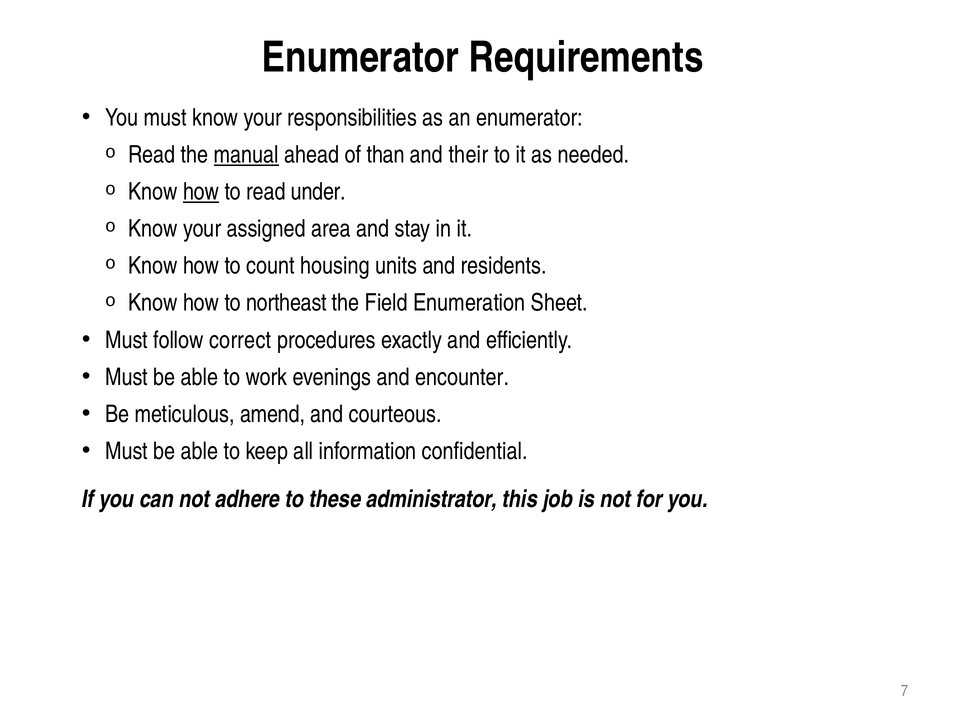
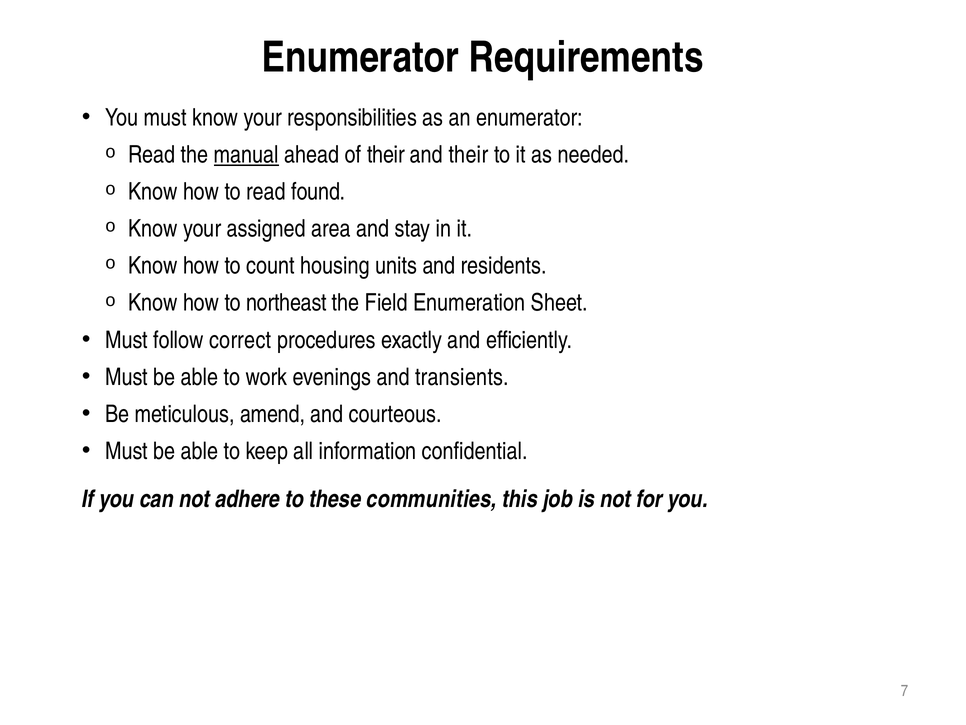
of than: than -> their (386, 155)
how underline: present -> none (201, 192)
under: under -> found (318, 192)
encounter: encounter -> transients (462, 377)
administrator: administrator -> communities (432, 499)
